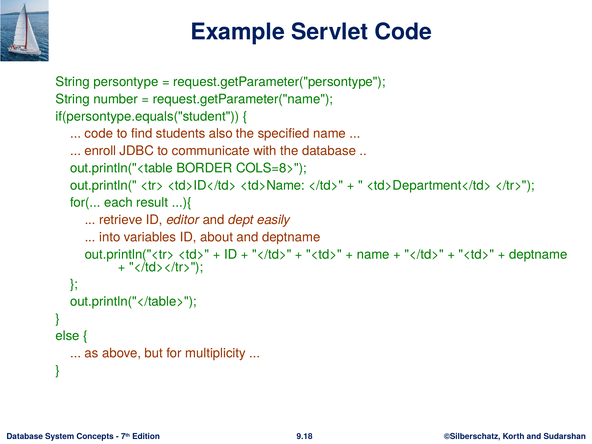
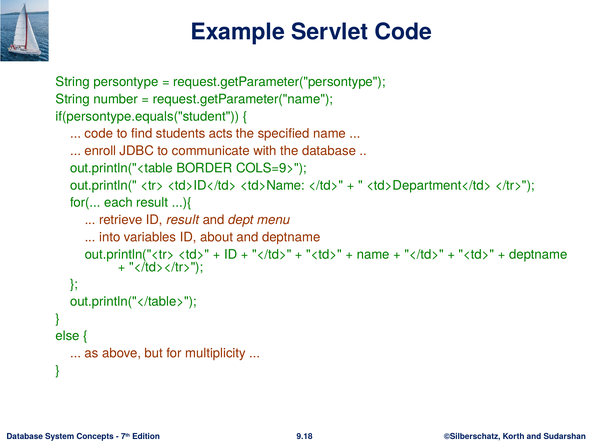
also: also -> acts (221, 134)
COLS=8>: COLS=8> -> COLS=9> (271, 168)
ID editor: editor -> result (183, 220)
easily: easily -> menu (274, 220)
